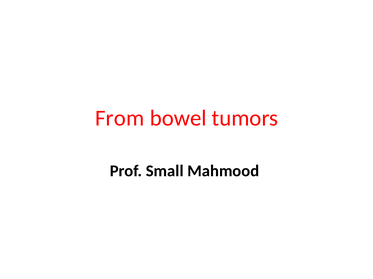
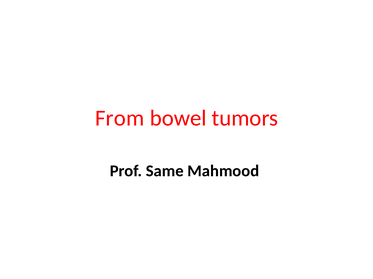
Small: Small -> Same (165, 171)
